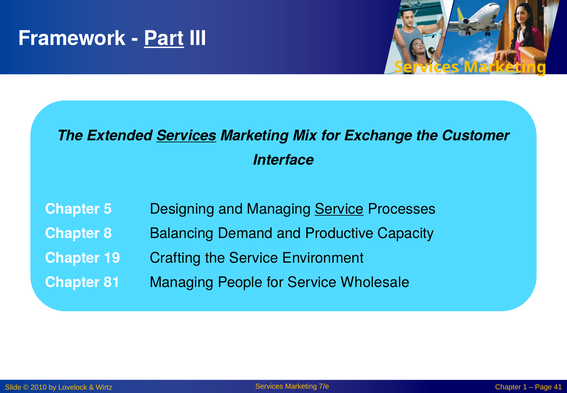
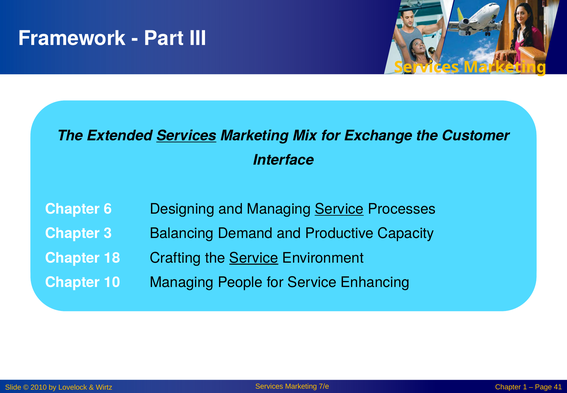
Part underline: present -> none (164, 38)
5: 5 -> 6 (108, 209)
8: 8 -> 3 (108, 233)
19: 19 -> 18 (112, 258)
Service underline: none -> present (254, 258)
81: 81 -> 10 (112, 282)
Wholesale: Wholesale -> Enhancing (375, 282)
